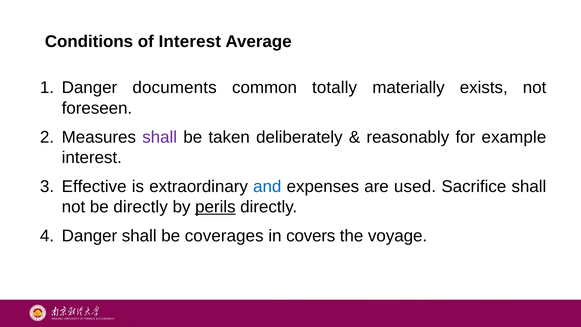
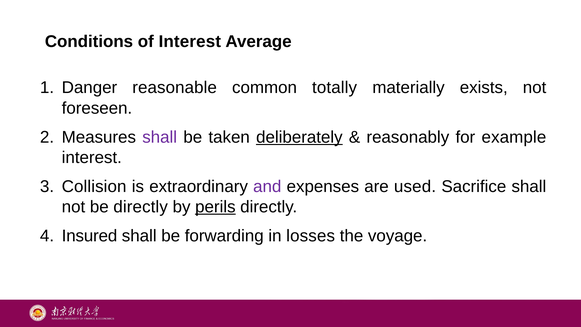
documents: documents -> reasonable (175, 88)
deliberately underline: none -> present (299, 137)
Effective: Effective -> Collision (94, 186)
and colour: blue -> purple (267, 186)
Danger: Danger -> Insured (90, 236)
coverages: coverages -> forwarding (224, 236)
covers: covers -> losses (311, 236)
